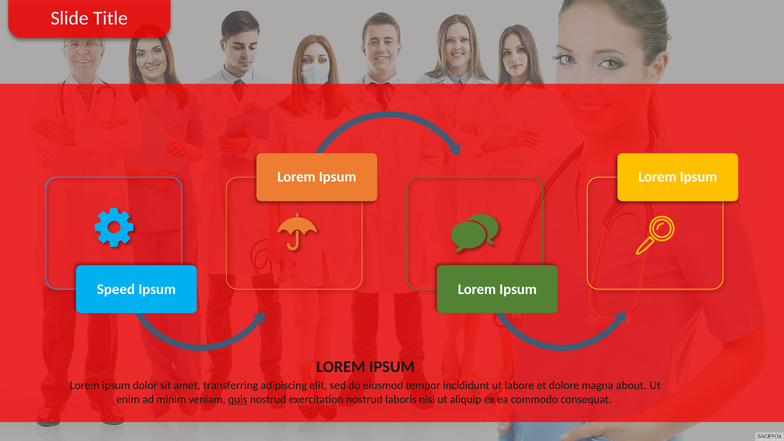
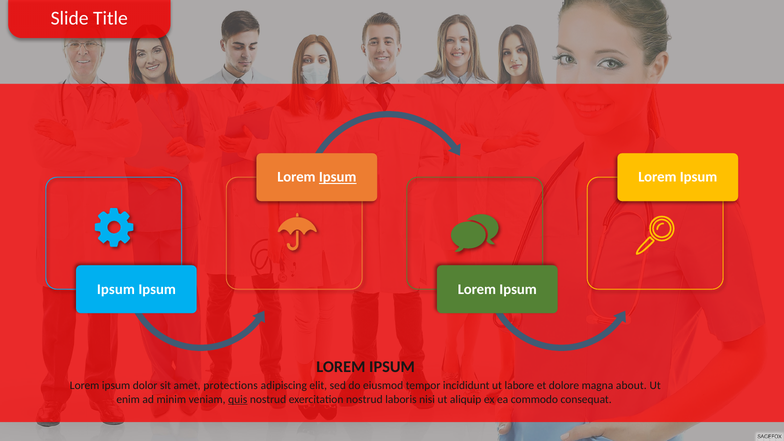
Ipsum underline: none -> present (338, 177)
Speed: Speed -> Ipsum (116, 289)
transferring: transferring -> protections (231, 386)
